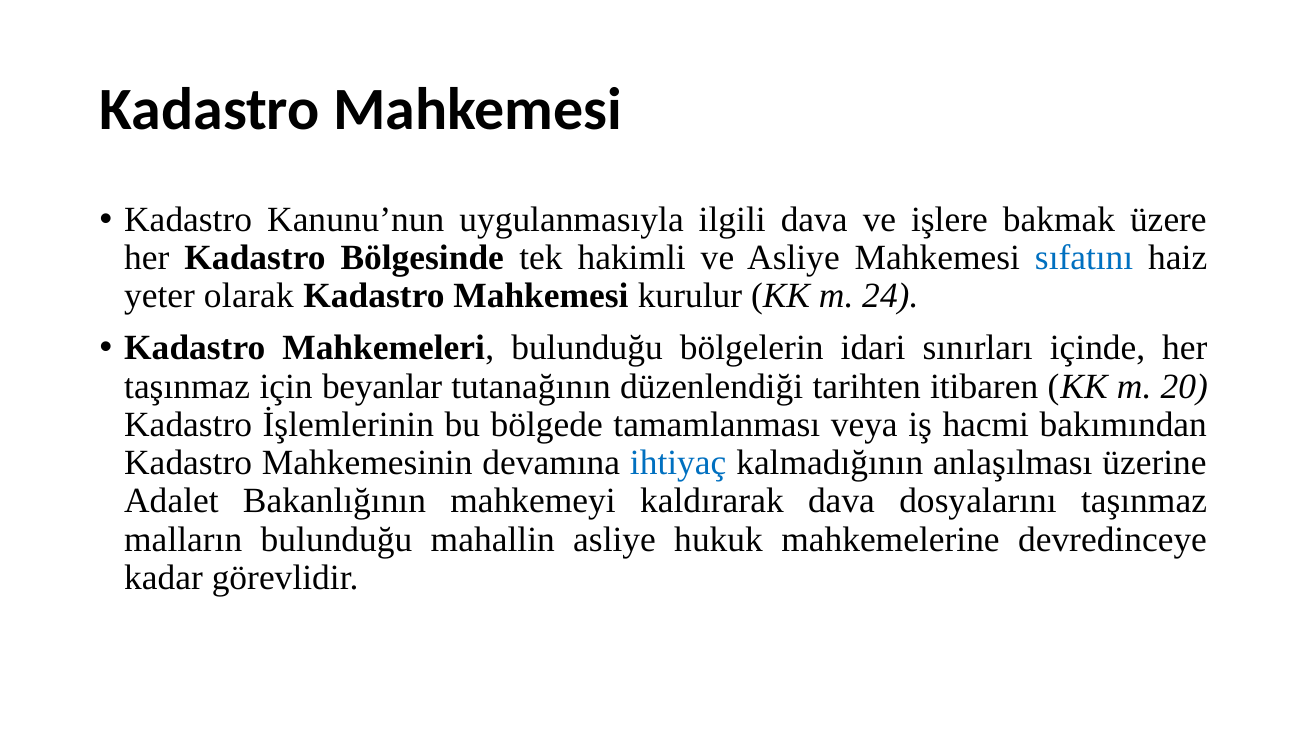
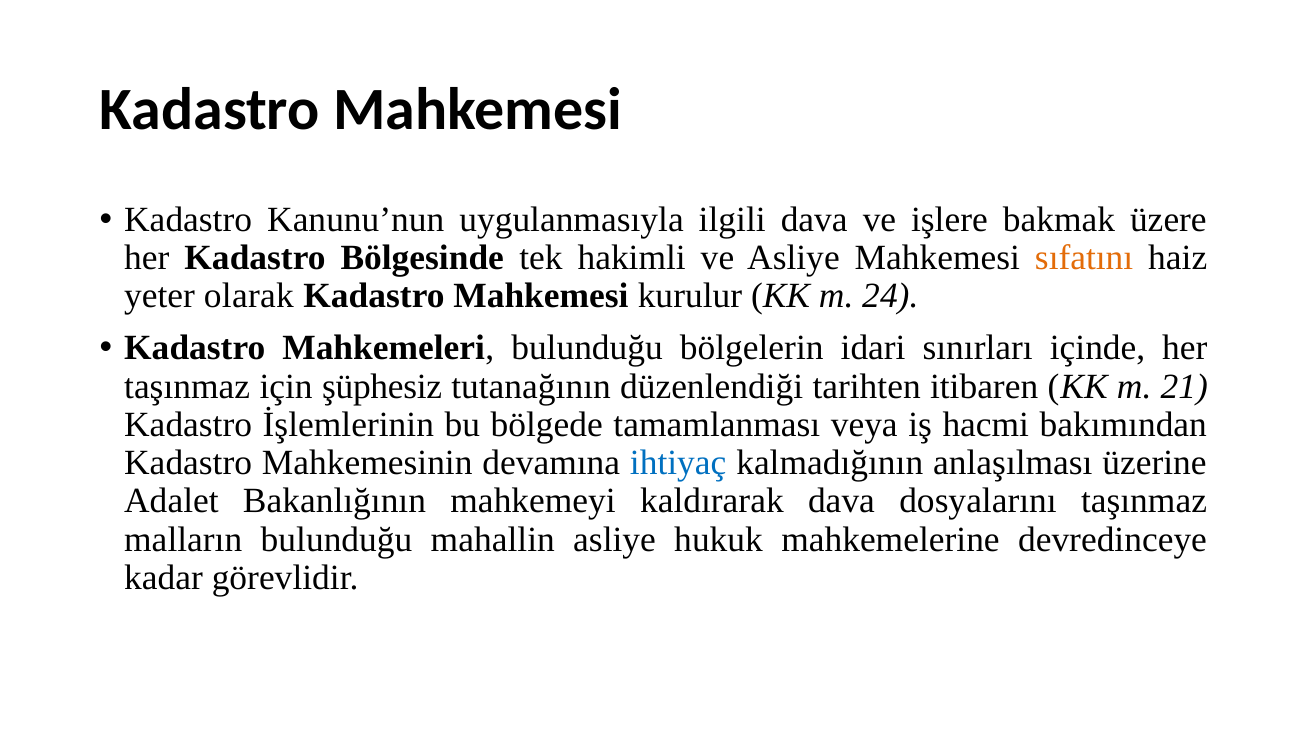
sıfatını colour: blue -> orange (1084, 258)
beyanlar: beyanlar -> şüphesiz (382, 386)
20: 20 -> 21 (1184, 386)
